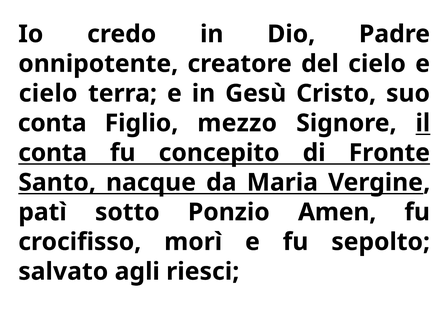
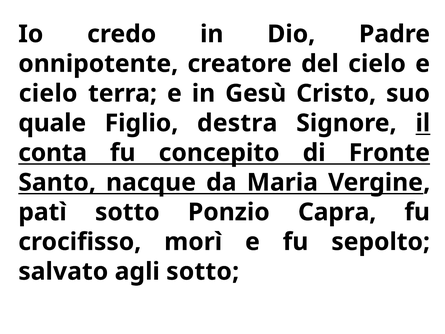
conta: conta -> quale (52, 123)
mezzo: mezzo -> destra (237, 123)
Amen: Amen -> Capra (337, 212)
agli riesci: riesci -> sotto (203, 271)
